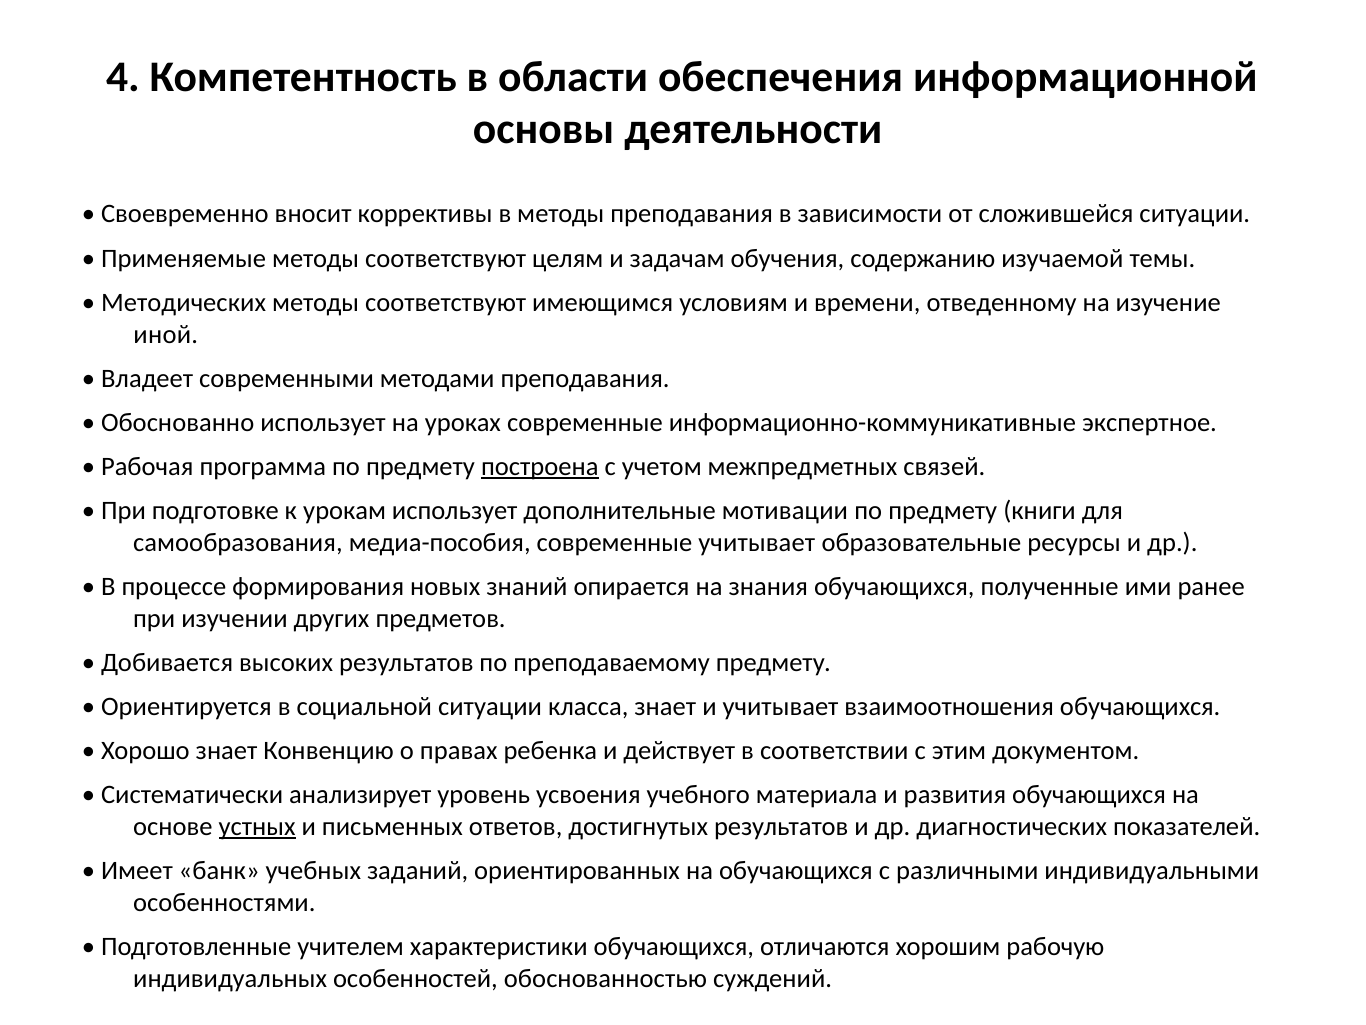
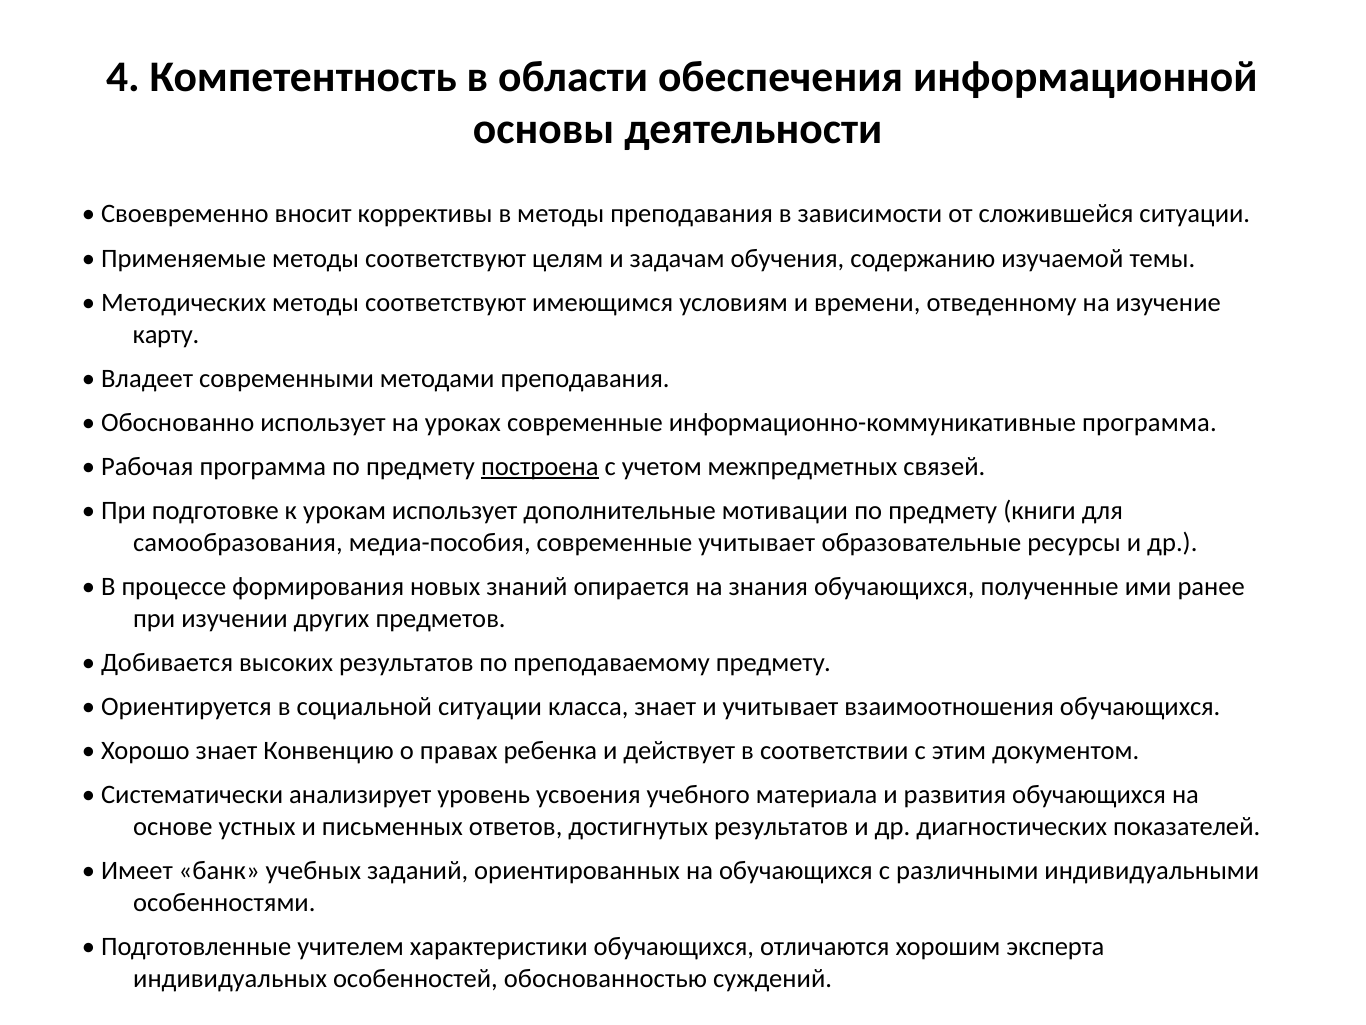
иной: иной -> карту (166, 334)
информационно-коммуникативные экспертное: экспертное -> программа (1149, 422)
устных underline: present -> none (257, 826)
рабочую: рабочую -> эксперта (1055, 946)
